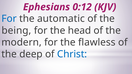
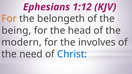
0:12: 0:12 -> 1:12 (82, 7)
For colour: blue -> orange (9, 19)
automatic: automatic -> belongeth (61, 19)
flawless: flawless -> involves (97, 42)
deep: deep -> need (31, 54)
